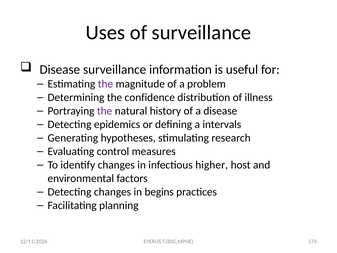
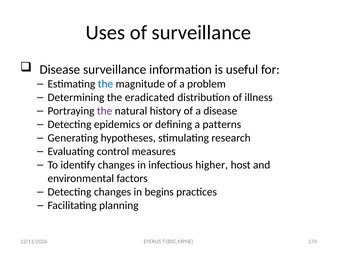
the colour: purple -> blue (105, 84)
confidence: confidence -> eradicated (150, 97)
intervals: intervals -> patterns (222, 124)
